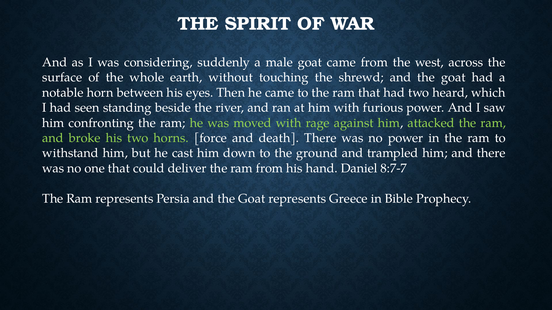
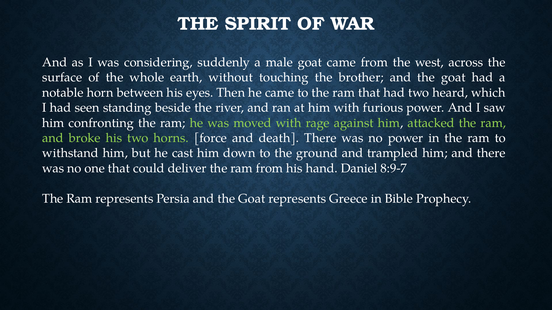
shrewd: shrewd -> brother (361, 78)
8:7-7: 8:7-7 -> 8:9-7 (394, 169)
